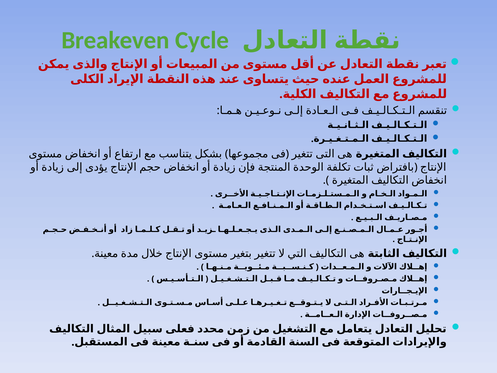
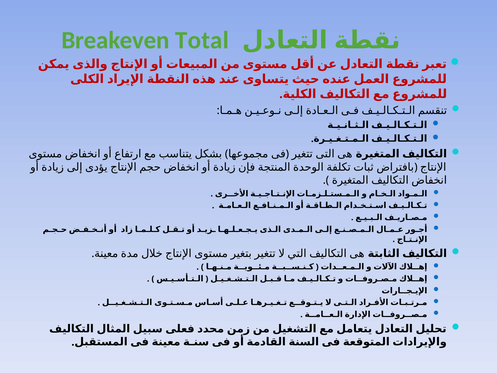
Cycle: Cycle -> Total (202, 40)
